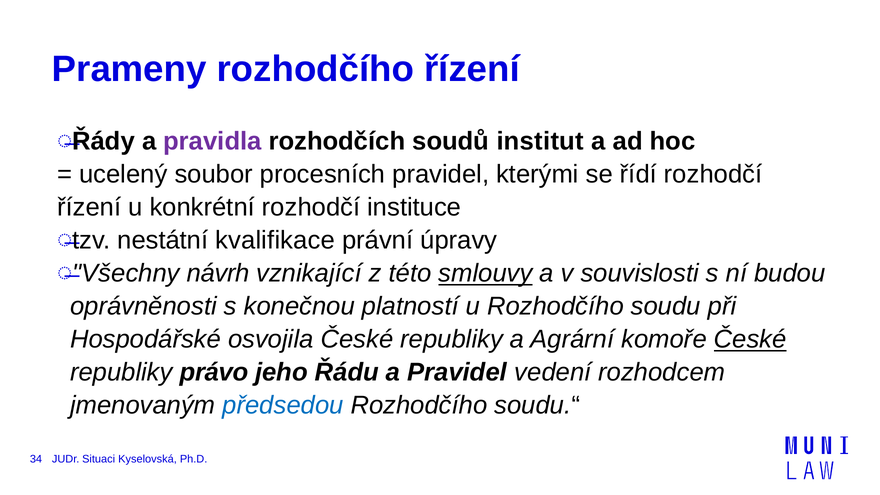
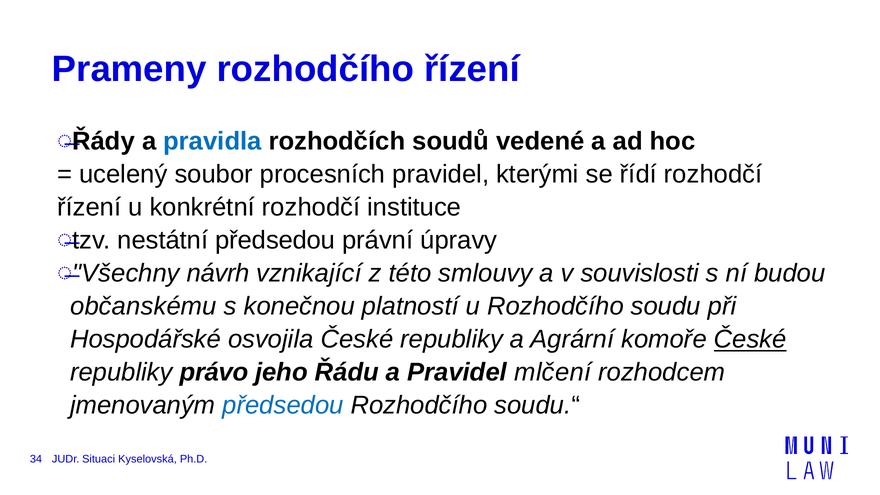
pravidla colour: purple -> blue (212, 142)
institut: institut -> vedené (540, 142)
nestátní kvalifikace: kvalifikace -> předsedou (275, 241)
smlouvy underline: present -> none (485, 274)
oprávněnosti: oprávněnosti -> občanskému (143, 307)
vedení: vedení -> mlčení (553, 373)
